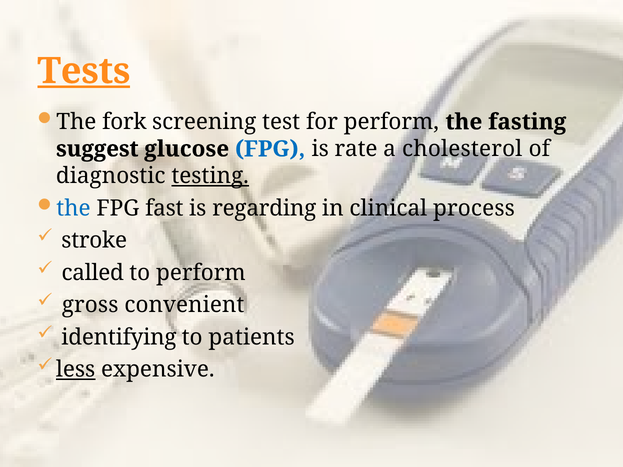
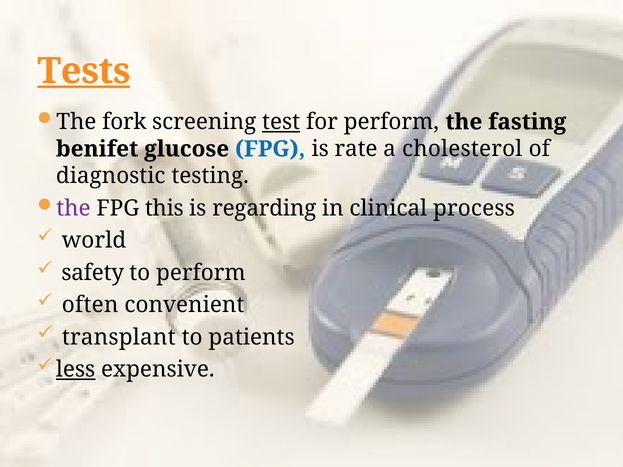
test underline: none -> present (281, 122)
suggest: suggest -> benifet (97, 149)
testing underline: present -> none (210, 176)
the colour: blue -> purple (73, 208)
fast: fast -> this (164, 208)
stroke: stroke -> world (94, 241)
called: called -> safety (93, 273)
gross: gross -> often (90, 305)
identifying: identifying -> transplant (119, 337)
